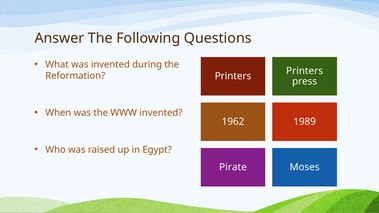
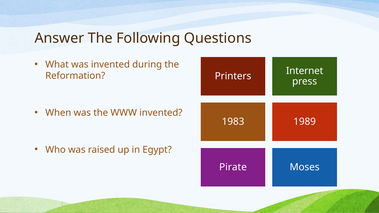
Printers: Printers -> Internet (305, 71)
1962: 1962 -> 1983 (233, 122)
